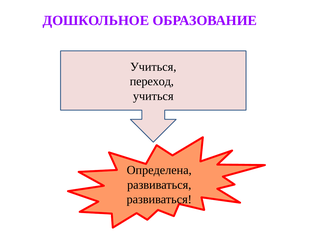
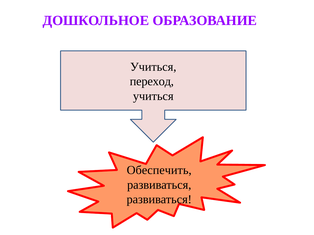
Определена: Определена -> Обеспечить (159, 171)
